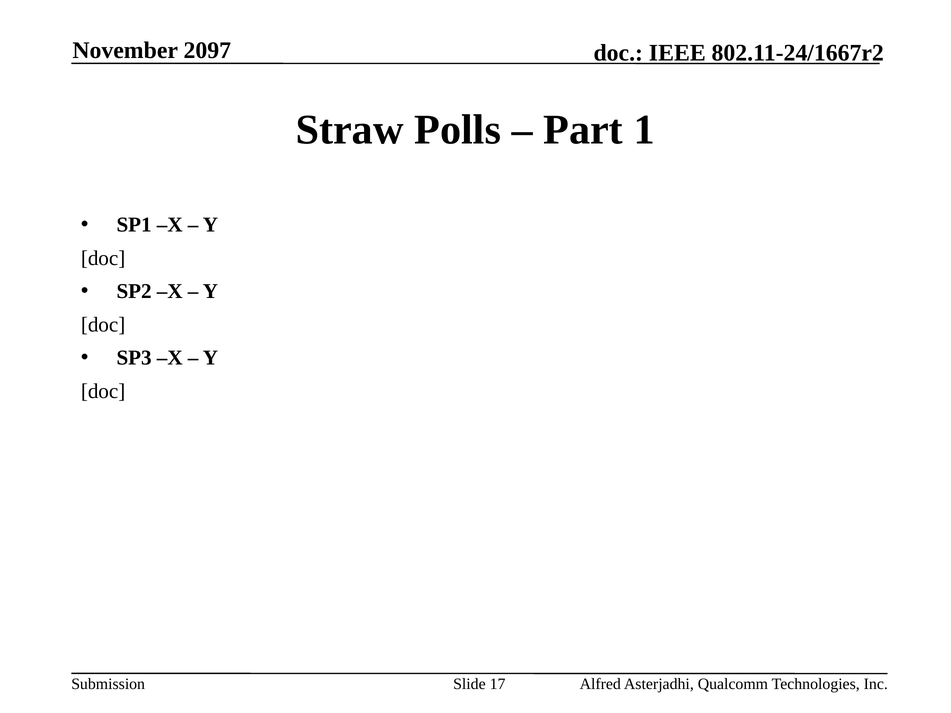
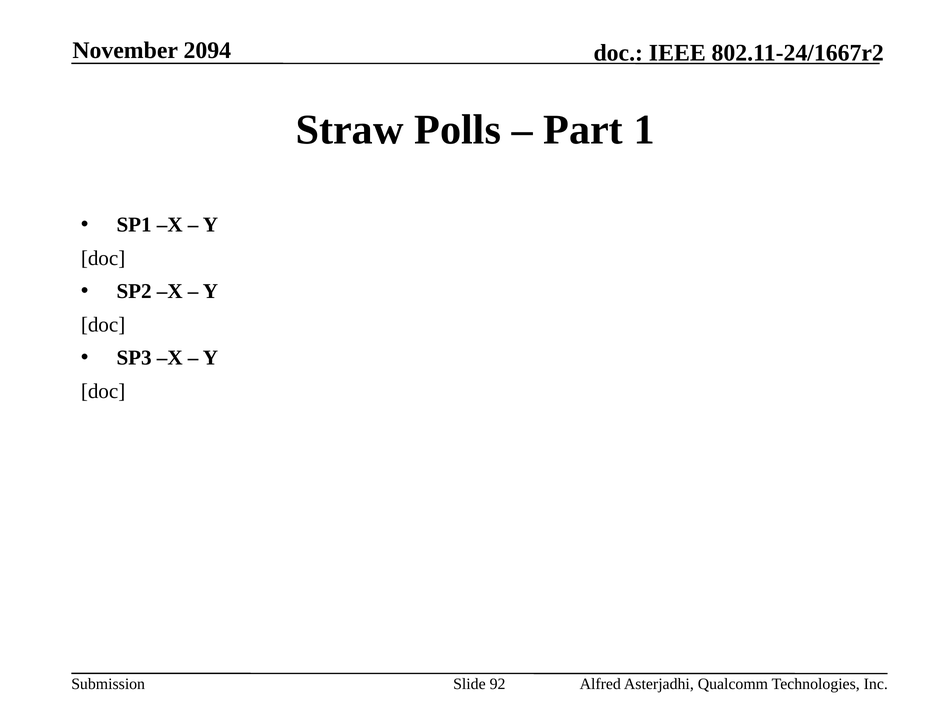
2097: 2097 -> 2094 (207, 50)
17: 17 -> 92 (498, 684)
